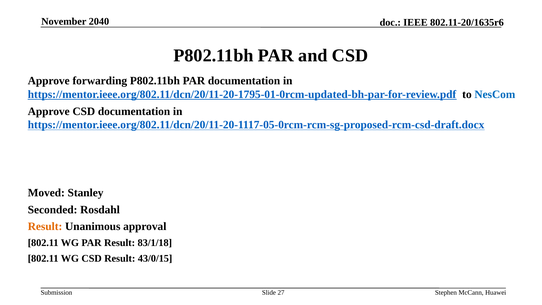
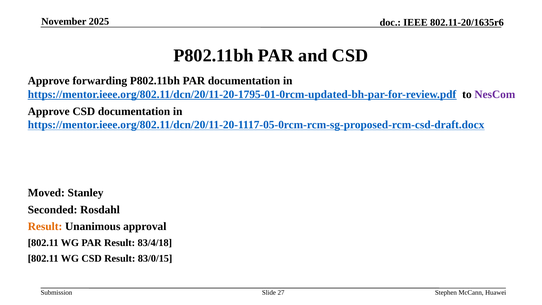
2040: 2040 -> 2025 (99, 22)
NesCom colour: blue -> purple (495, 94)
83/1/18: 83/1/18 -> 83/4/18 (155, 243)
43/0/15: 43/0/15 -> 83/0/15 (155, 258)
